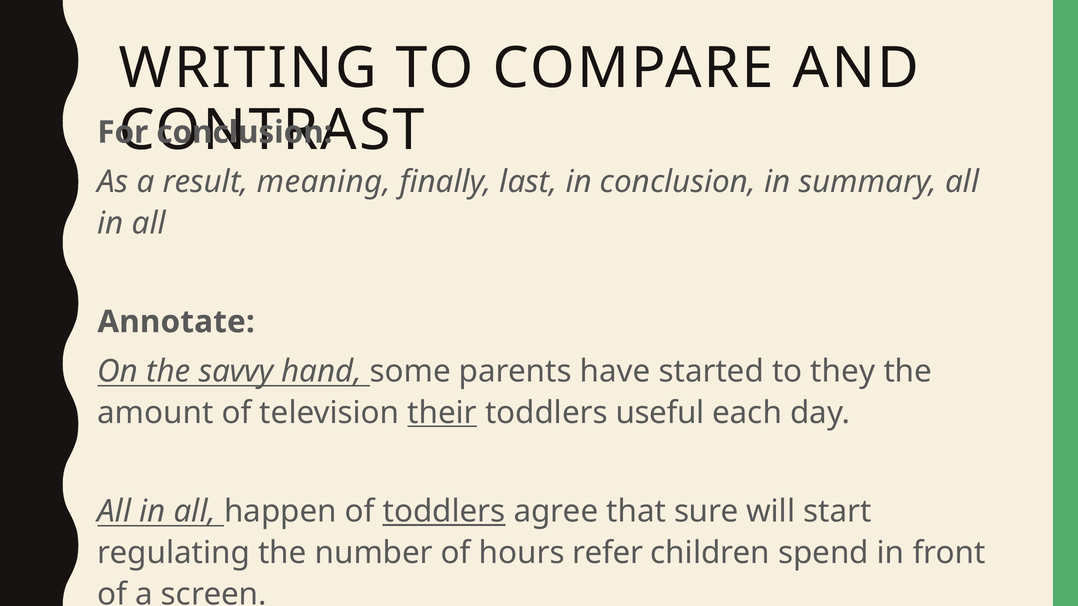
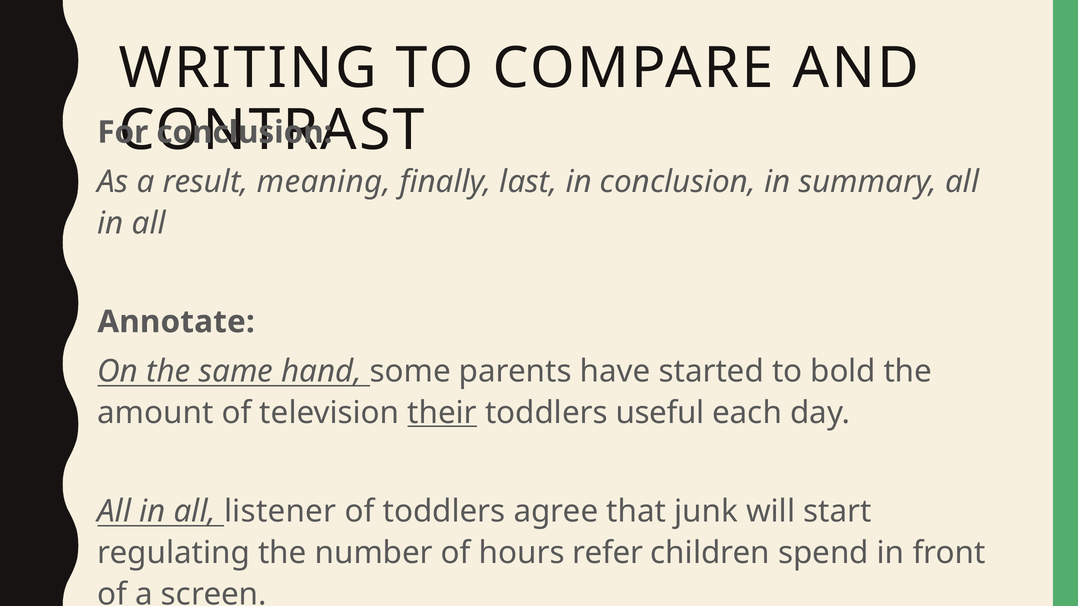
savvy: savvy -> same (236, 371)
they: they -> bold (843, 371)
happen: happen -> listener (280, 512)
toddlers underline: present -> none (444, 512)
sure: sure -> junk (706, 512)
